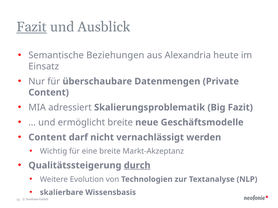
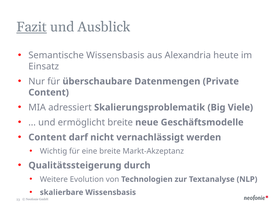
Semantische Beziehungen: Beziehungen -> Wissensbasis (115, 55)
Big Fazit: Fazit -> Viele (240, 108)
durch underline: present -> none (137, 166)
